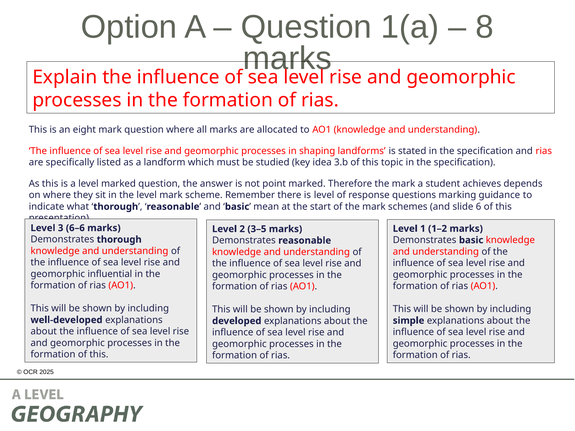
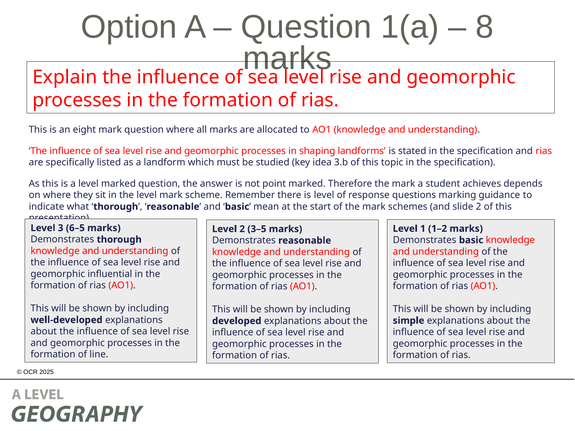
slide 6: 6 -> 2 (479, 207)
6–6: 6–6 -> 6–5 (75, 228)
formation of this: this -> line (99, 355)
